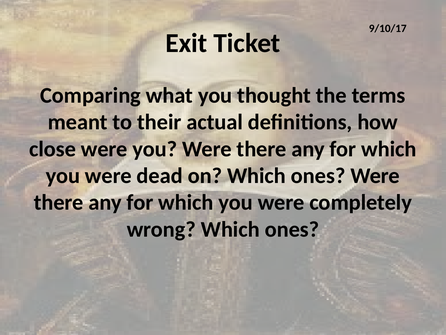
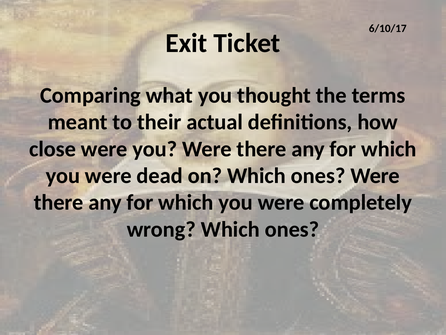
9/10/17: 9/10/17 -> 6/10/17 (388, 28)
